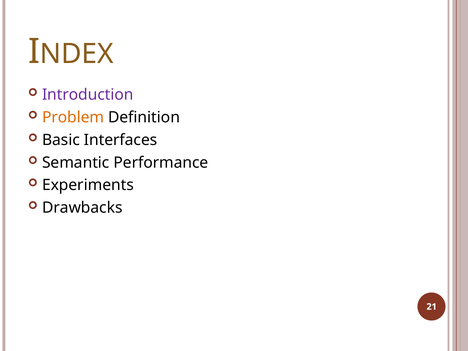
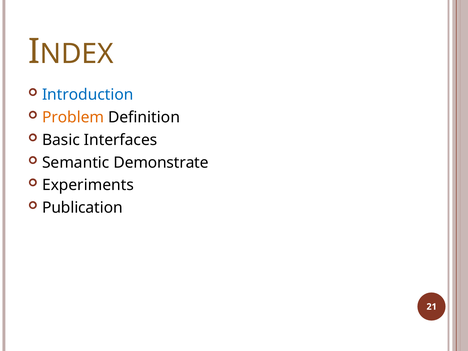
Introduction colour: purple -> blue (88, 95)
Performance: Performance -> Demonstrate (161, 163)
Drawbacks: Drawbacks -> Publication (82, 208)
